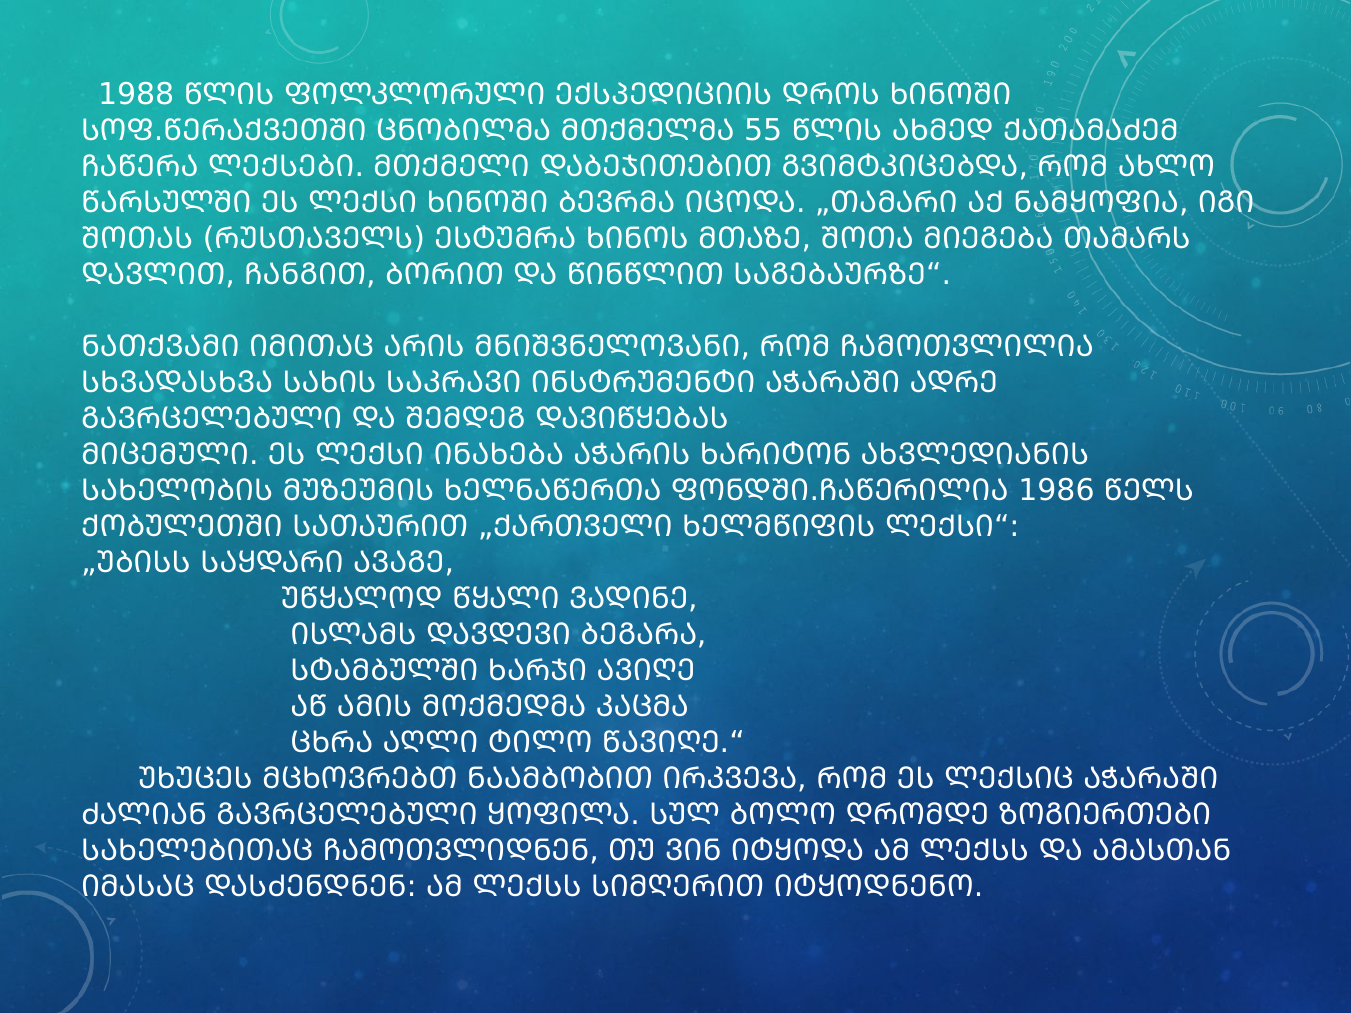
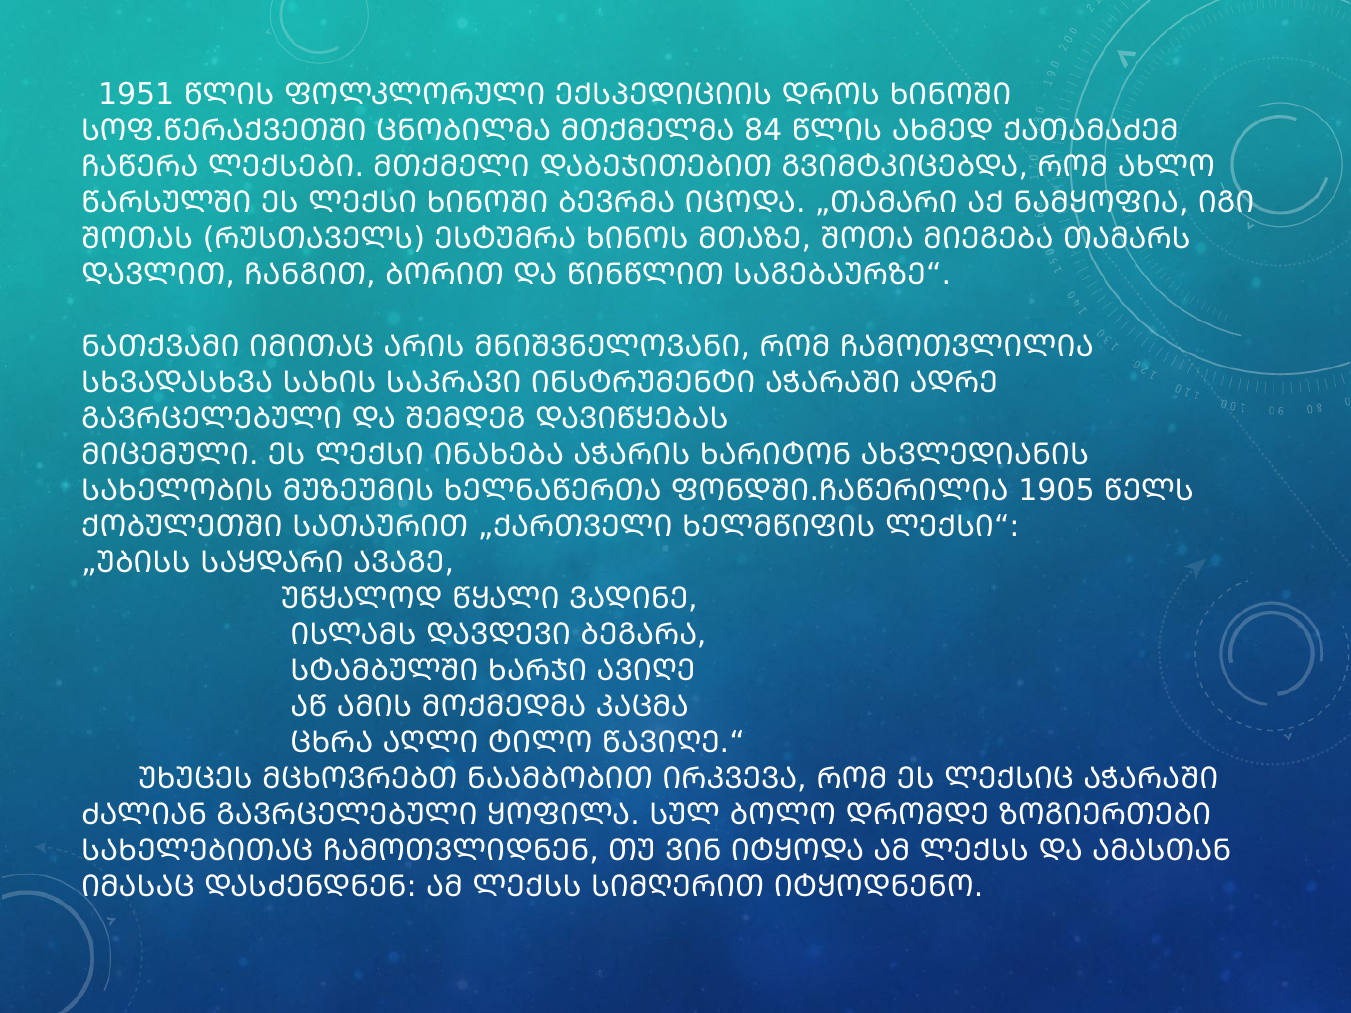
1988: 1988 -> 1951 (136, 95)
55: 55 -> 84 (763, 131)
1986: 1986 -> 1905 (1057, 491)
